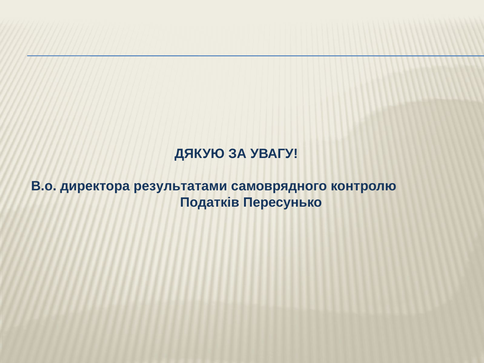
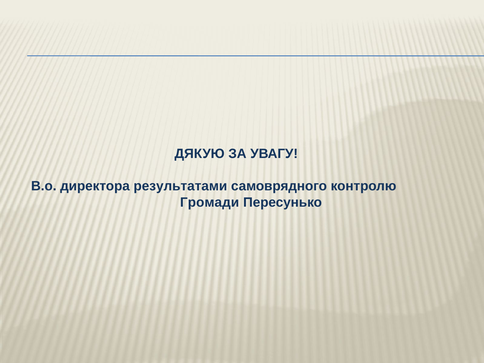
Податків: Податків -> Громади (210, 202)
